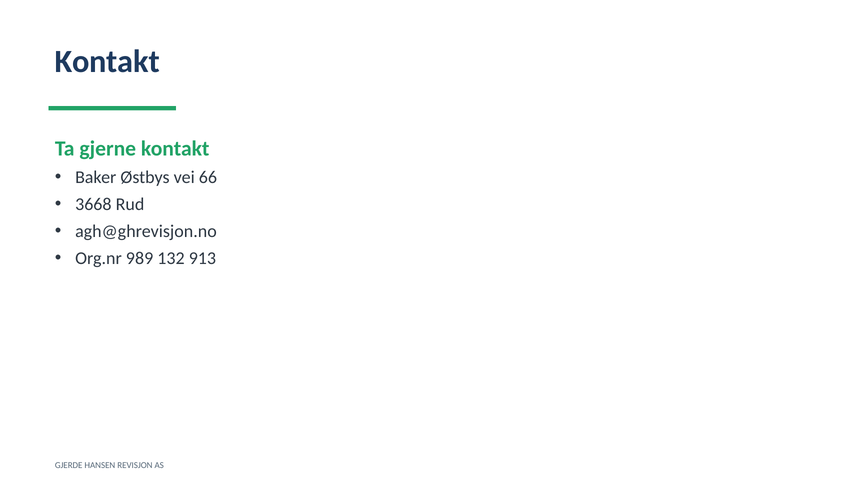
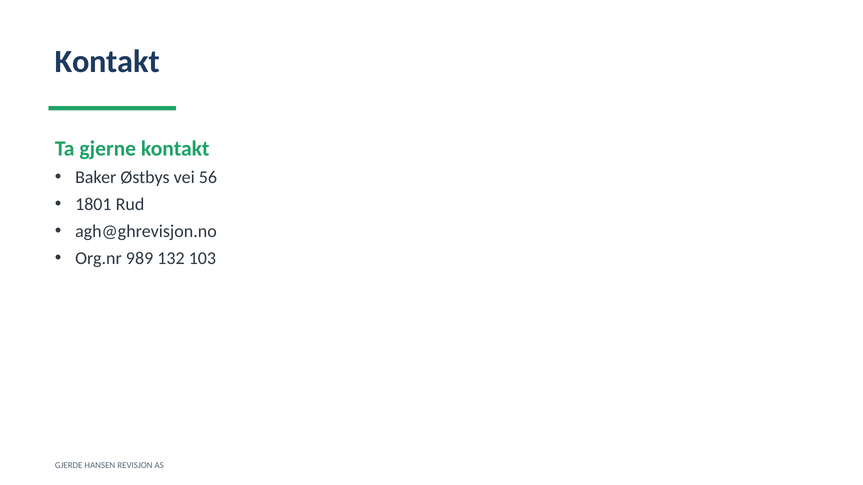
66: 66 -> 56 (208, 177)
3668: 3668 -> 1801 (93, 204)
913: 913 -> 103 (202, 258)
